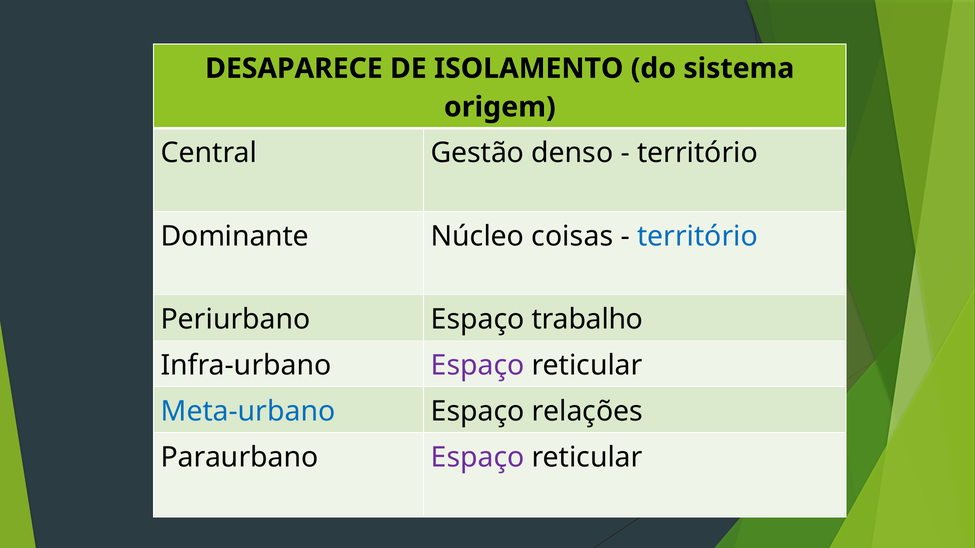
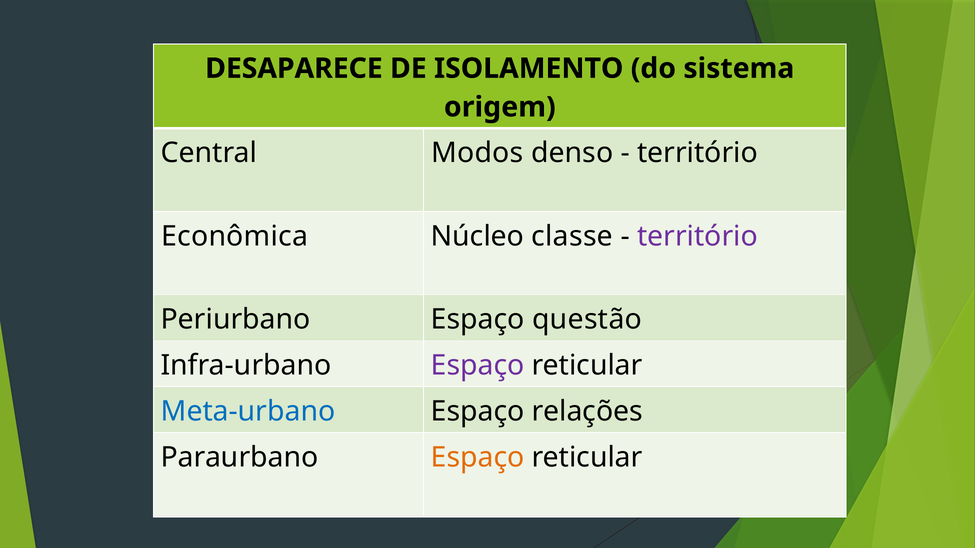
Gestão: Gestão -> Modos (477, 153)
Dominante: Dominante -> Econômica (235, 236)
coisas: coisas -> classe (572, 236)
território colour: blue -> purple (697, 236)
trabalho: trabalho -> questão (587, 320)
Espaço colour: purple -> orange (478, 458)
